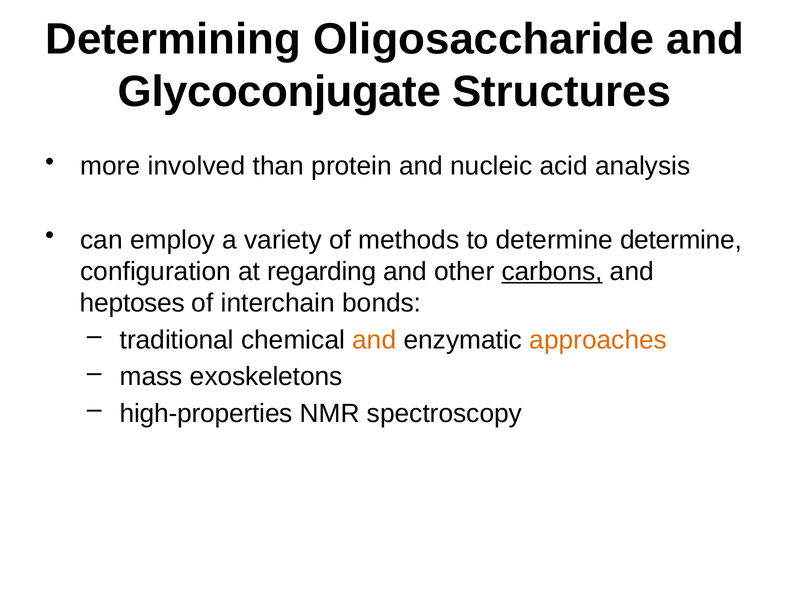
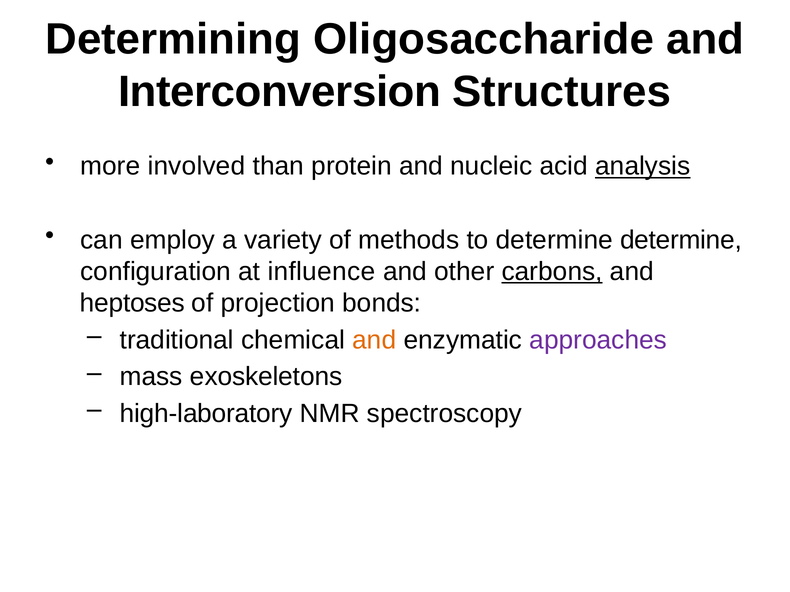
Glycoconjugate: Glycoconjugate -> Interconversion (279, 92)
analysis underline: none -> present (643, 166)
regarding: regarding -> influence (322, 272)
interchain: interchain -> projection (278, 303)
approaches colour: orange -> purple (598, 340)
high-properties: high-properties -> high-laboratory (206, 414)
